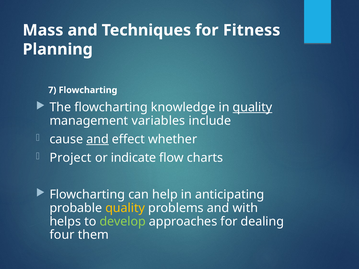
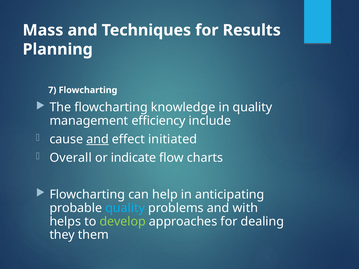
Fitness: Fitness -> Results (252, 30)
quality underline: present -> none (252, 107)
variables: variables -> efficiency (159, 121)
whether: whether -> initiated (173, 139)
Project: Project -> Overall (71, 158)
quality colour: yellow -> light blue (125, 208)
four: four -> they (62, 235)
